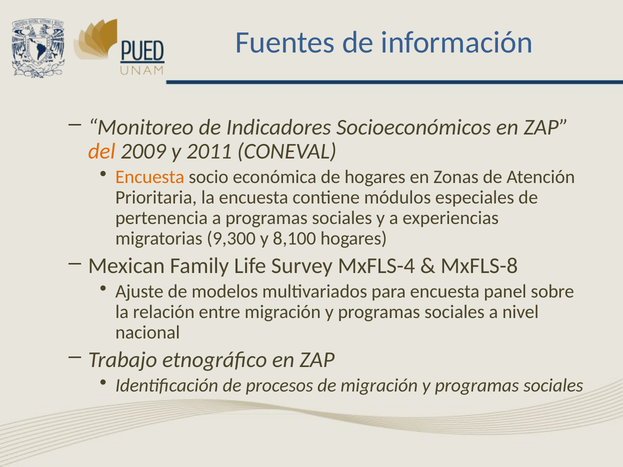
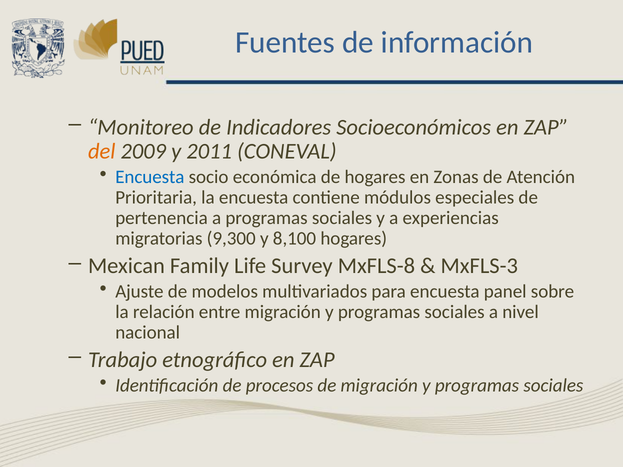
Encuesta colour: orange -> blue (150, 177)
MxFLS-4: MxFLS-4 -> MxFLS-8 (376, 266)
MxFLS-8: MxFLS-8 -> MxFLS-3 (479, 266)
